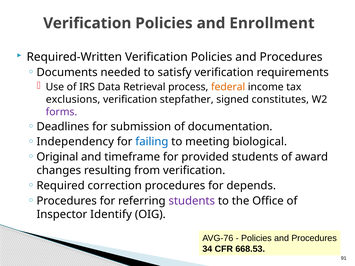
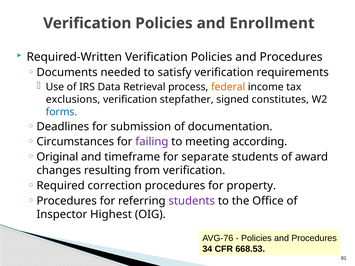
forms colour: purple -> blue (61, 112)
Independency: Independency -> Circumstances (75, 142)
failing colour: blue -> purple (152, 142)
biological: biological -> according (260, 142)
provided: provided -> separate (205, 157)
depends: depends -> property (251, 186)
Identify: Identify -> Highest (111, 215)
